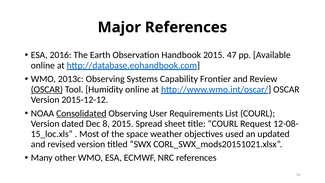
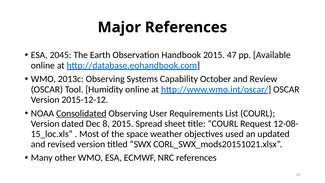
2016: 2016 -> 2045 (61, 55)
Frontier: Frontier -> October (216, 79)
OSCAR underline: present -> none (47, 89)
